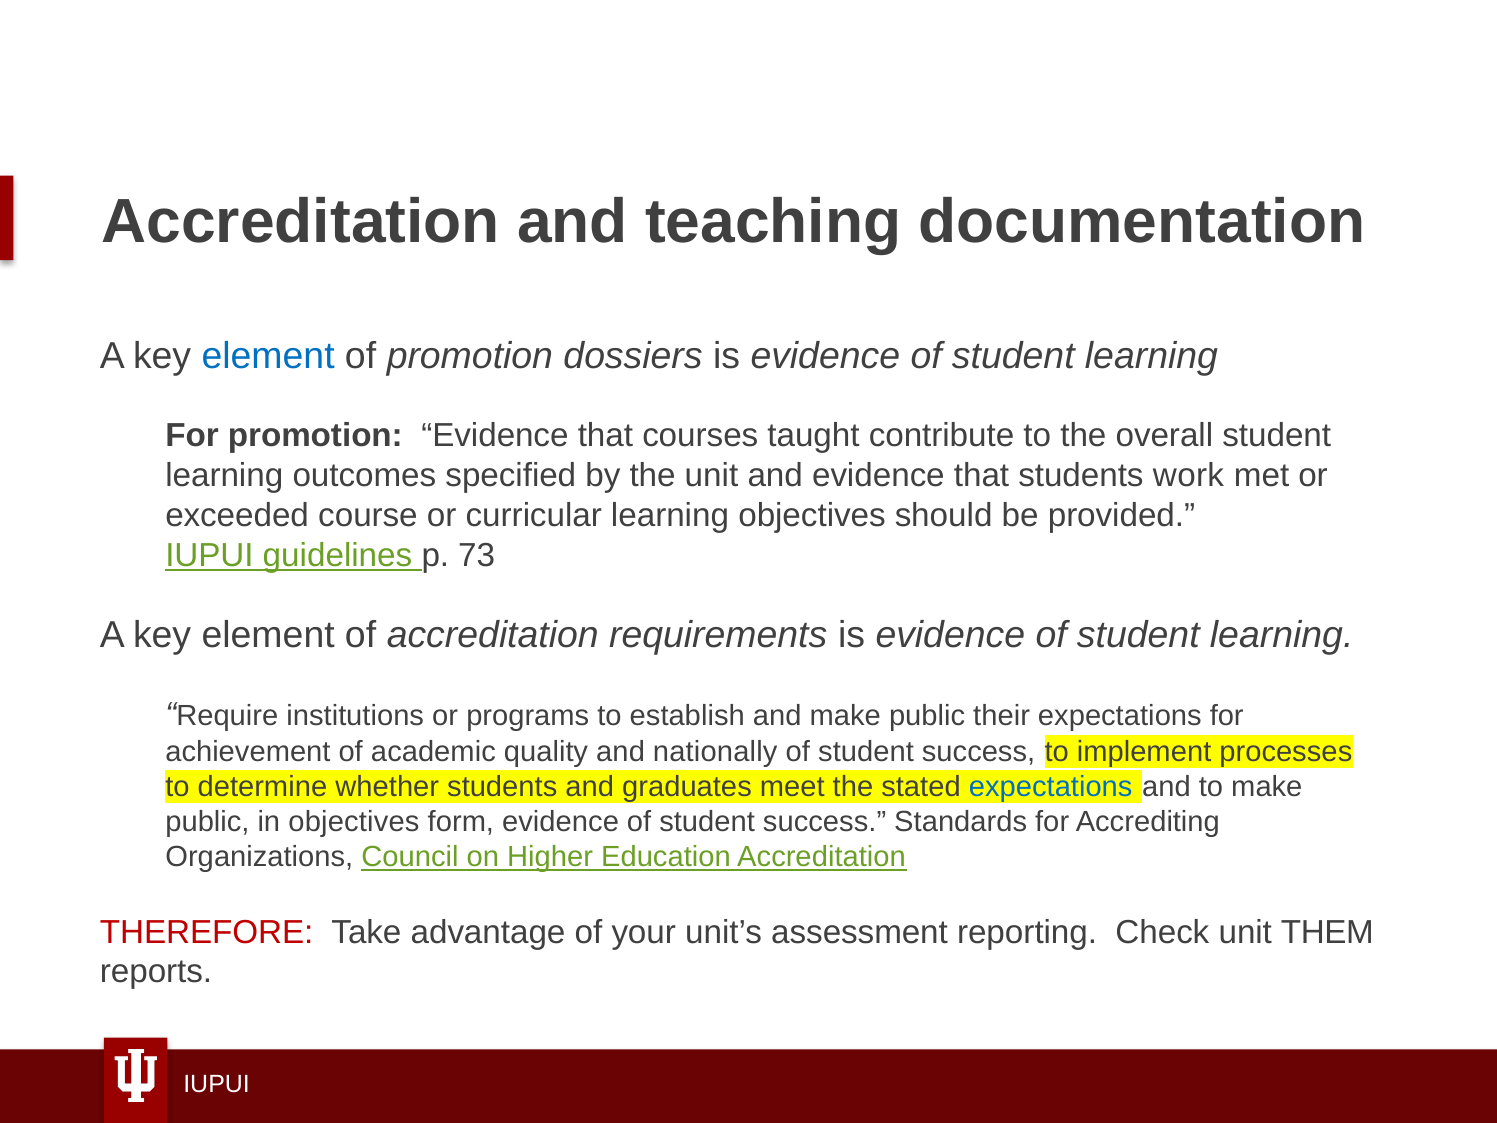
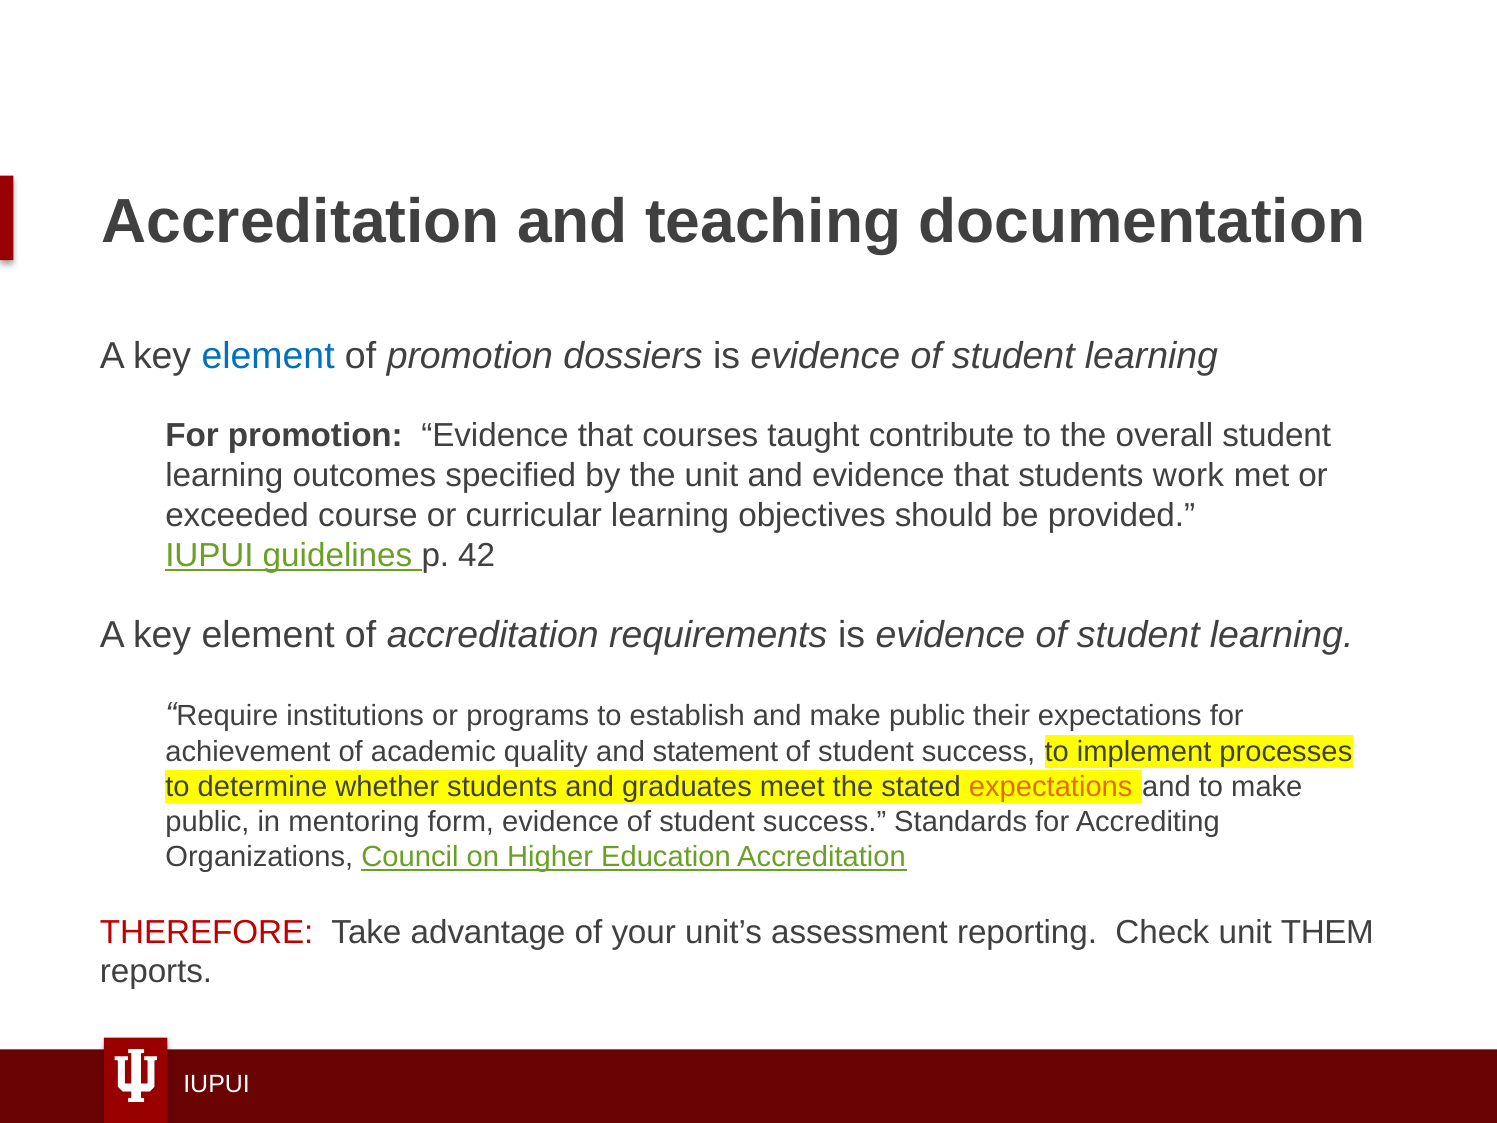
73: 73 -> 42 (477, 555)
nationally: nationally -> statement (715, 752)
expectations colour: blue -> orange (1051, 787)
in objectives: objectives -> mentoring (354, 822)
